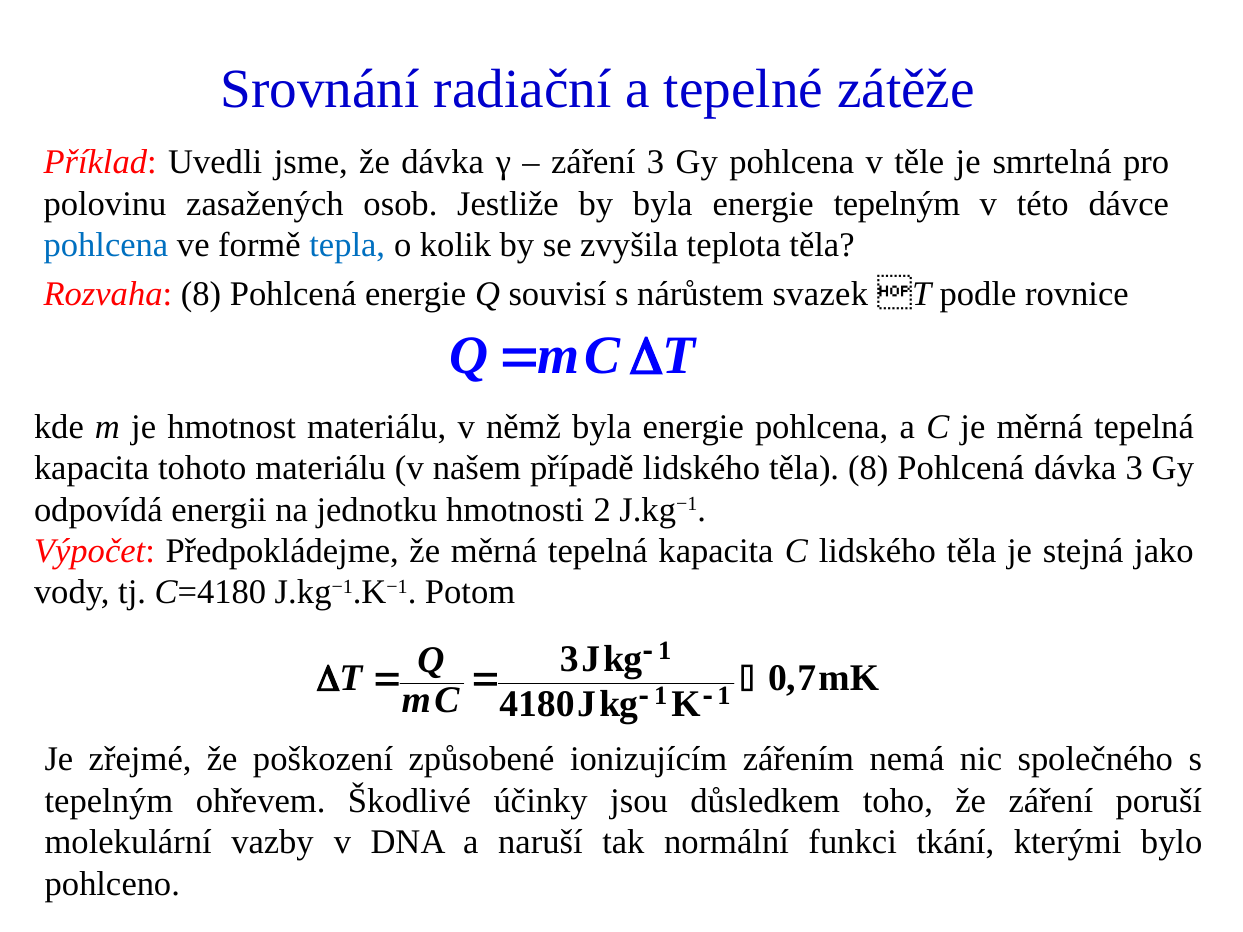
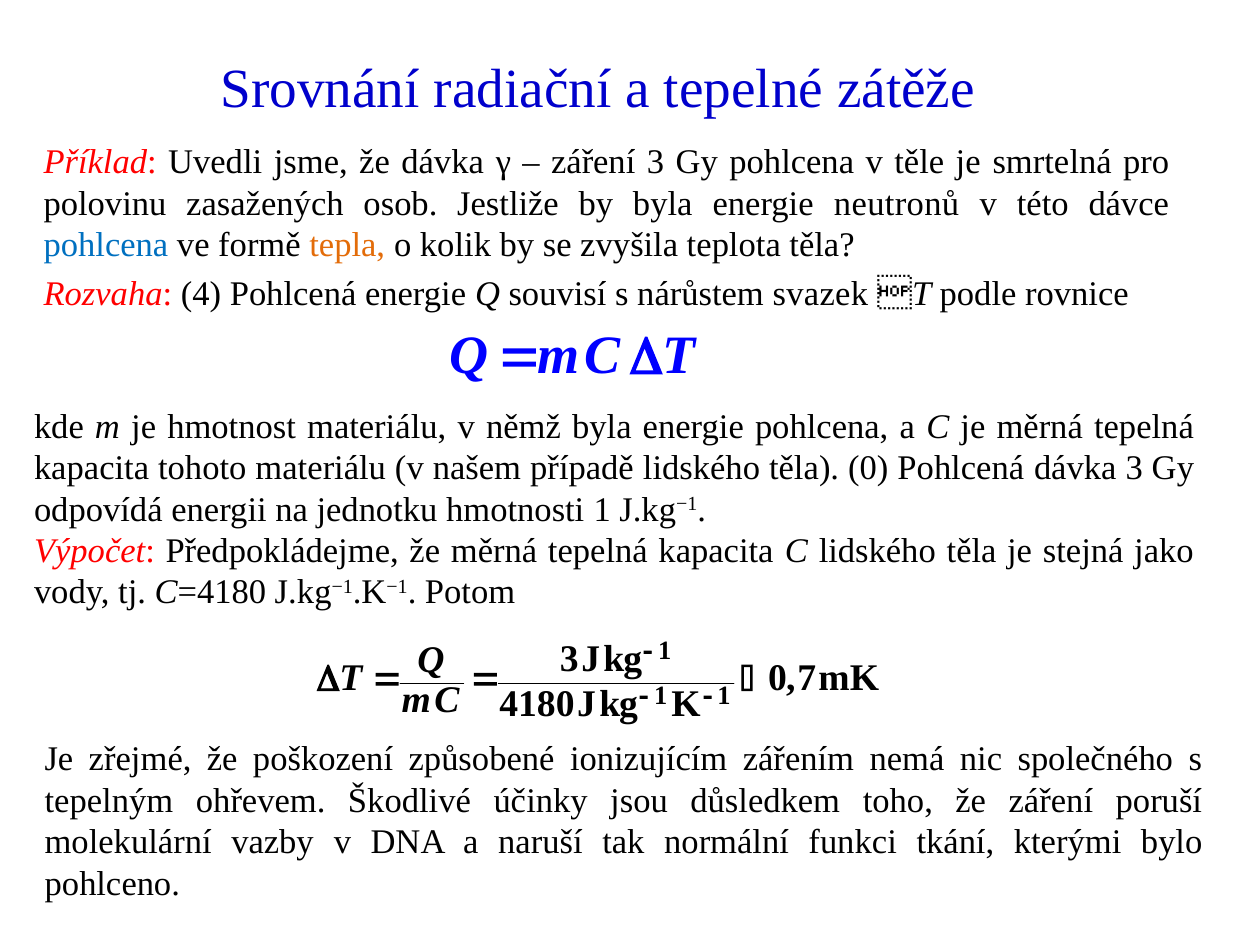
energie tepelným: tepelným -> neutronů (897, 204)
tepla colour: blue -> orange (347, 245)
Rozvaha 8: 8 -> 4 (201, 294)
těla 8: 8 -> 0 (868, 468)
hmotnosti 2: 2 -> 1 (602, 510)
